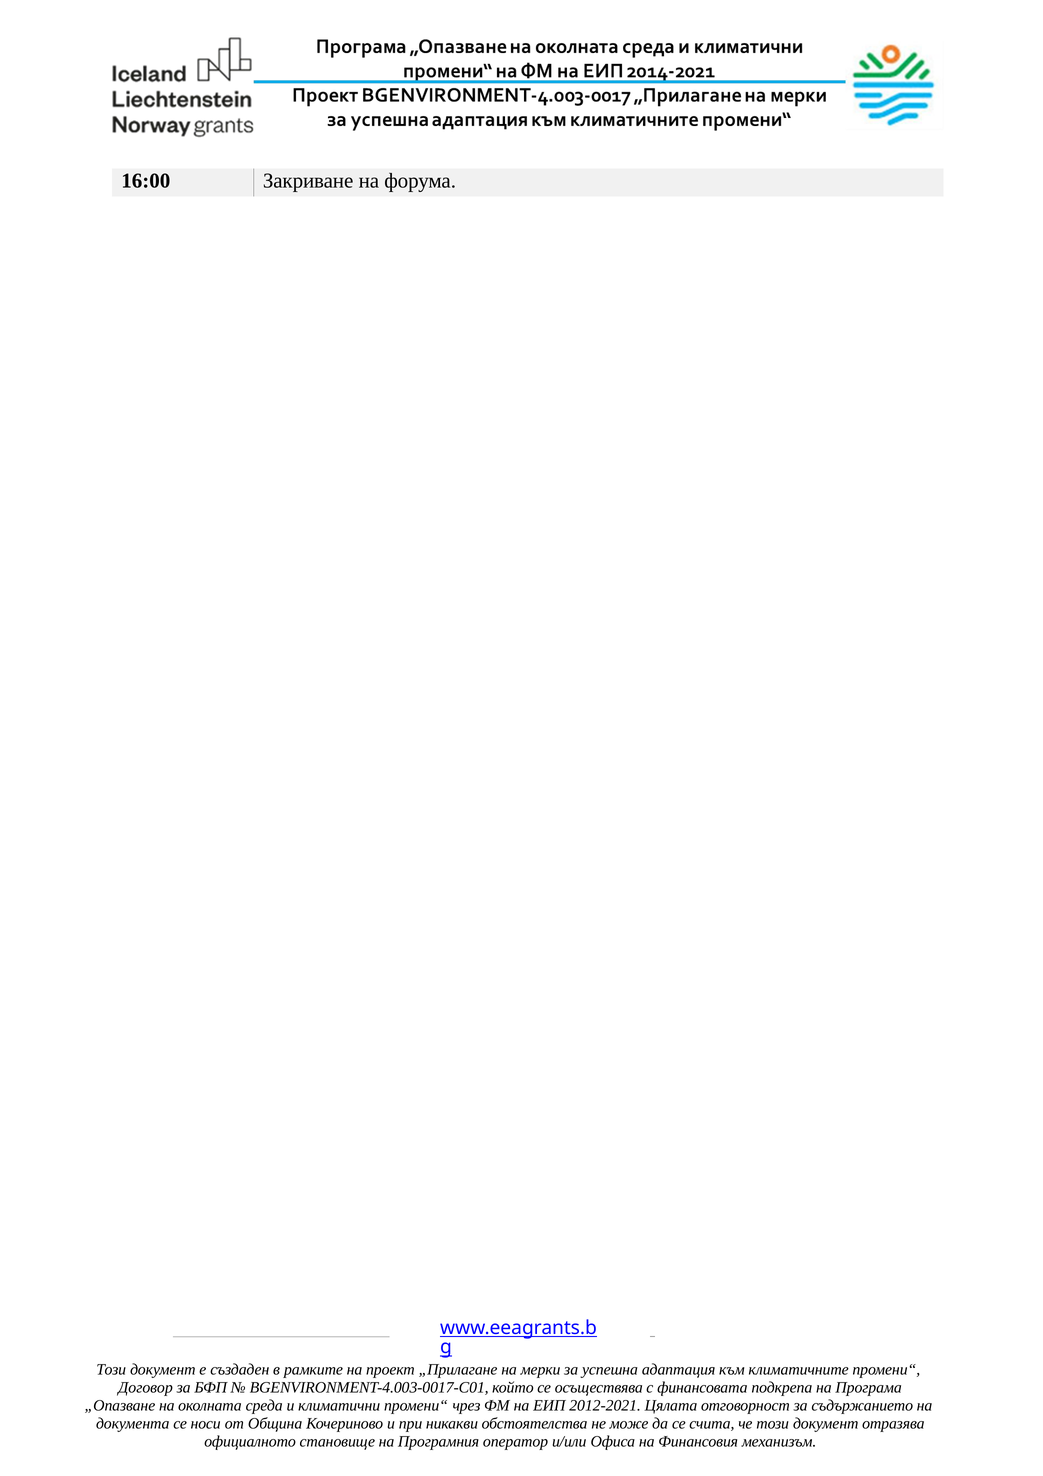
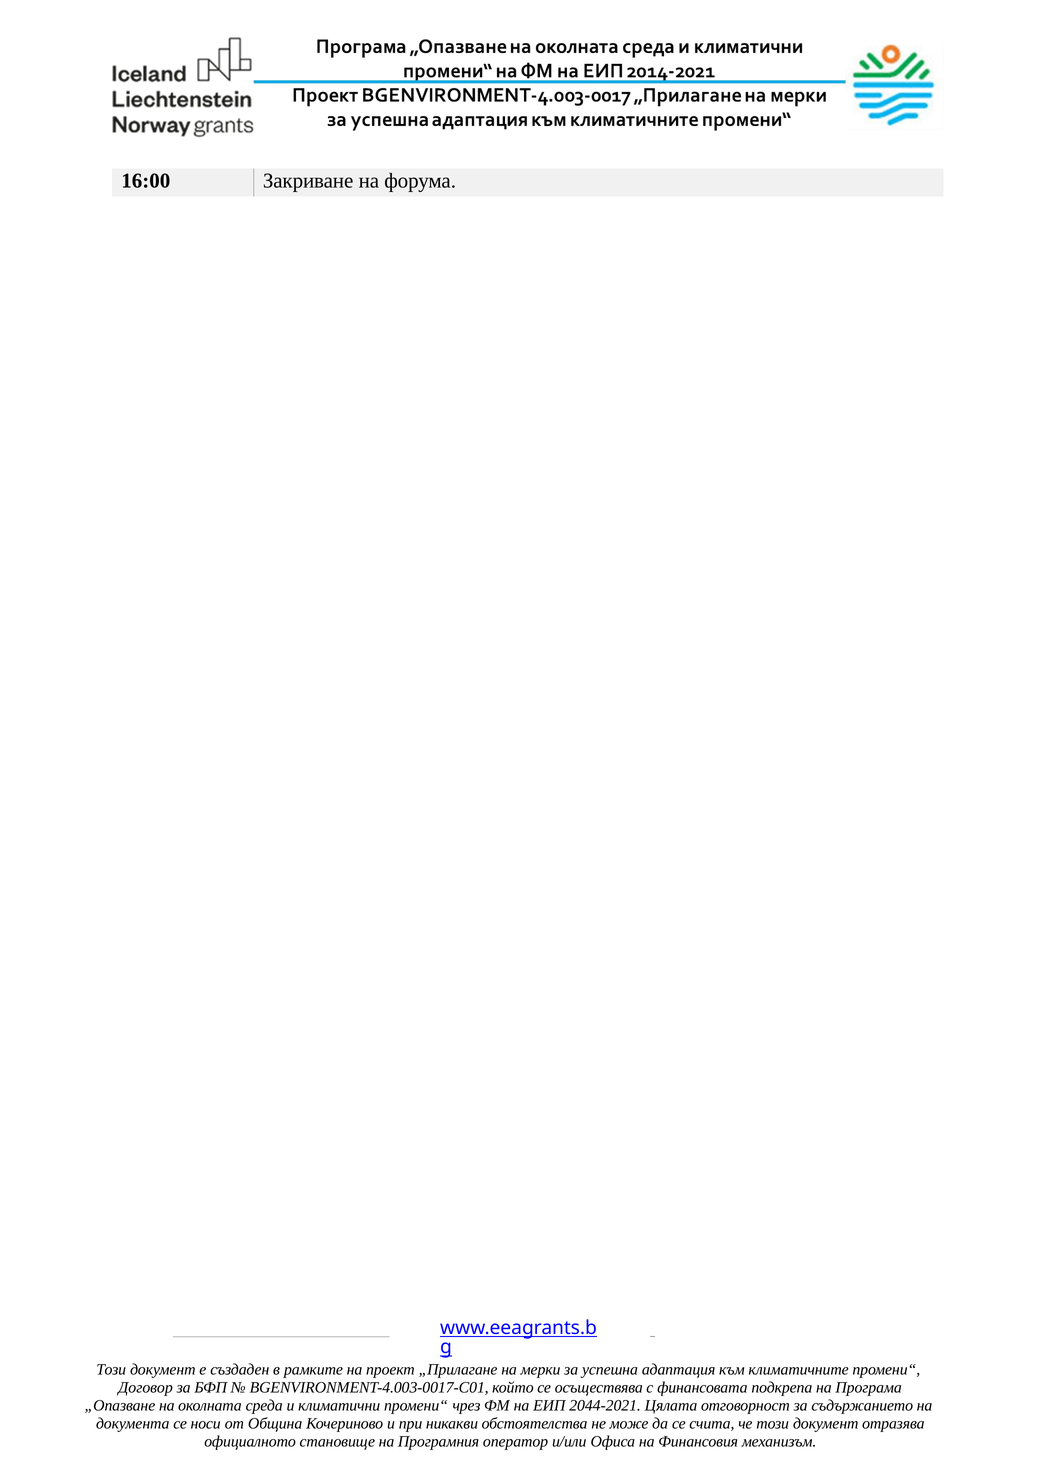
2012-2021: 2012-2021 -> 2044-2021 (605, 1406)
